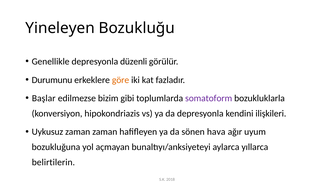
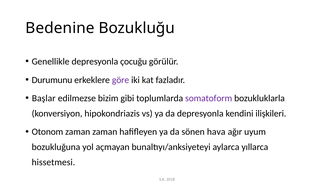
Yineleyen: Yineleyen -> Bedenine (60, 28)
düzenli: düzenli -> çocuğu (134, 62)
göre colour: orange -> purple (121, 80)
Uykusuz: Uykusuz -> Otonom (47, 132)
belirtilerin: belirtilerin -> hissetmesi (53, 162)
